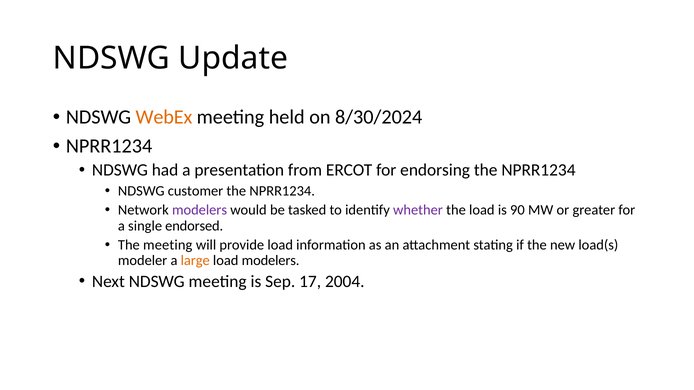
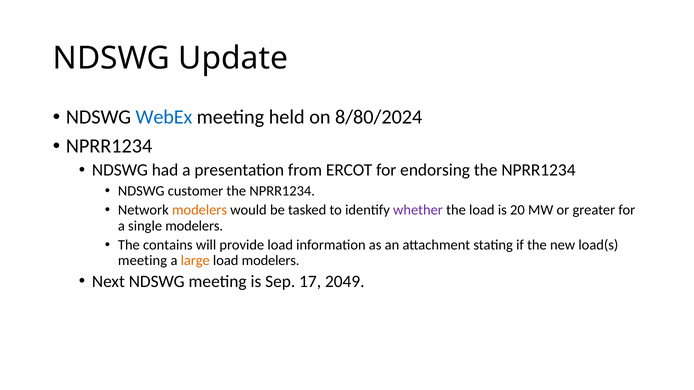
WebEx colour: orange -> blue (164, 117)
8/30/2024: 8/30/2024 -> 8/80/2024 (379, 117)
modelers colour: purple -> orange (200, 210)
90: 90 -> 20 (517, 210)
single endorsed: endorsed -> modelers (194, 226)
The meeting: meeting -> contains (168, 245)
modeler: modeler -> meeting (143, 261)
2004: 2004 -> 2049 (345, 282)
